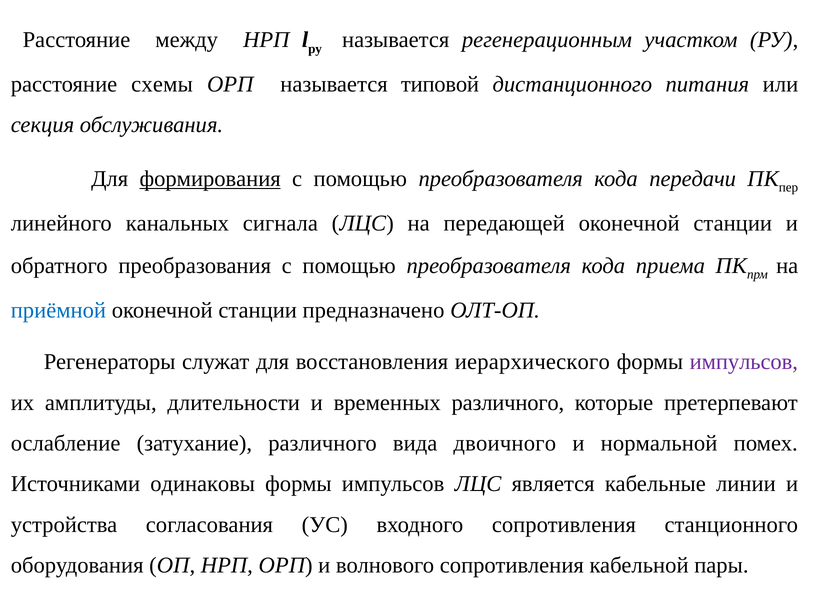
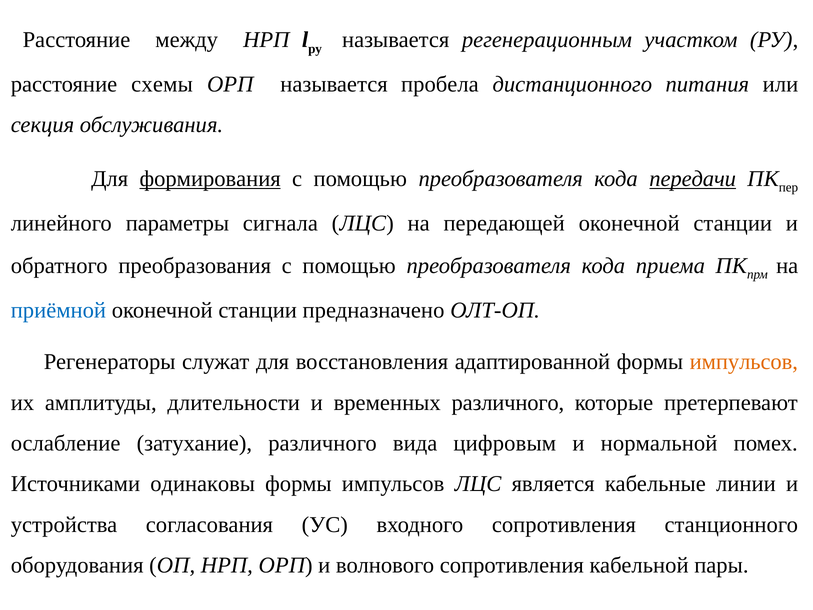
типовой: типовой -> пробела (440, 84)
передачи underline: none -> present (693, 179)
канальных: канальных -> параметры (177, 223)
иерархического: иерархического -> адаптированной (532, 362)
импульсов colour: purple -> orange (744, 362)
двоичного: двоичного -> цифровым (505, 443)
